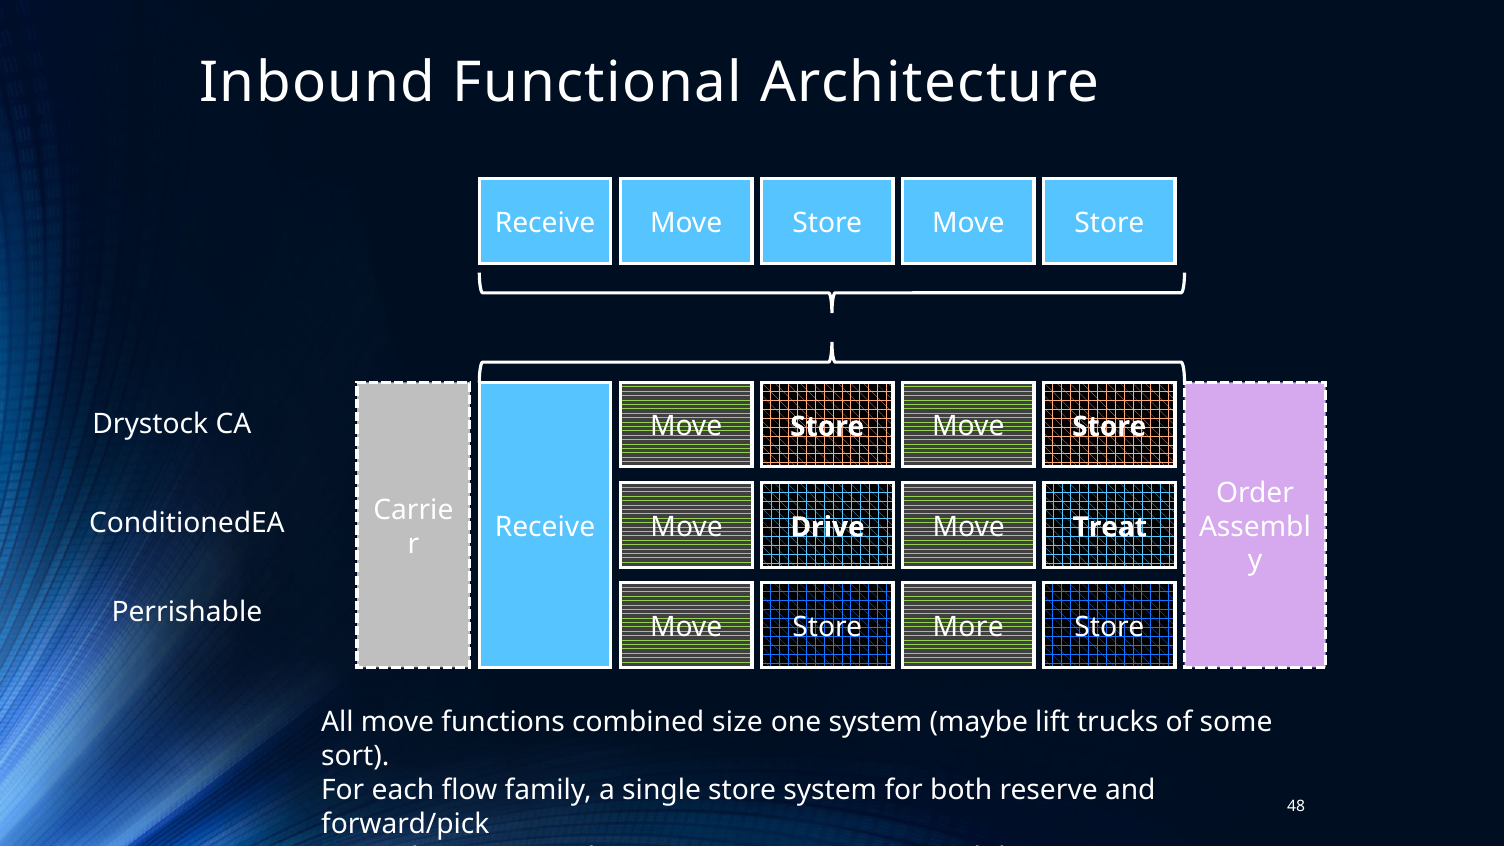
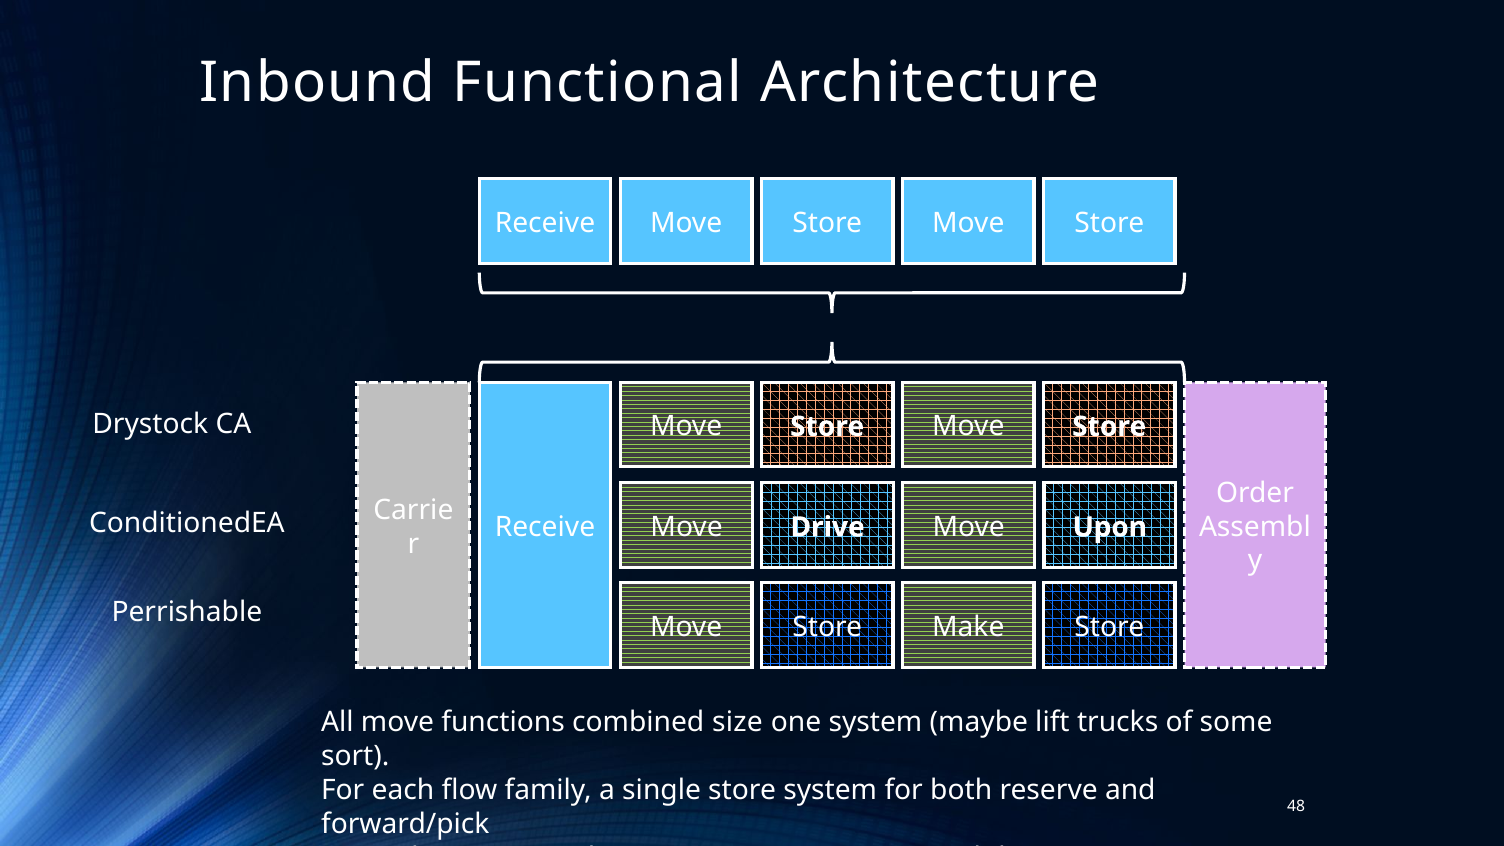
Treat: Treat -> Upon (1110, 527)
More: More -> Make (968, 627)
